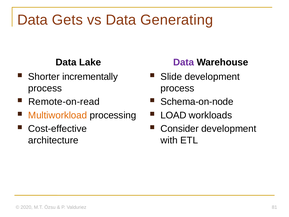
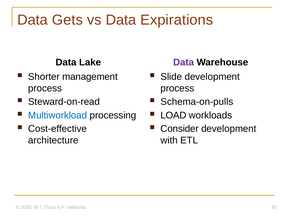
Generating: Generating -> Expirations (177, 20)
incrementally: incrementally -> management (90, 77)
Remote-on-read: Remote-on-read -> Steward-on-read (64, 102)
Schema-on-node: Schema-on-node -> Schema-on-pulls (197, 102)
Multiworkload colour: orange -> blue (58, 115)
